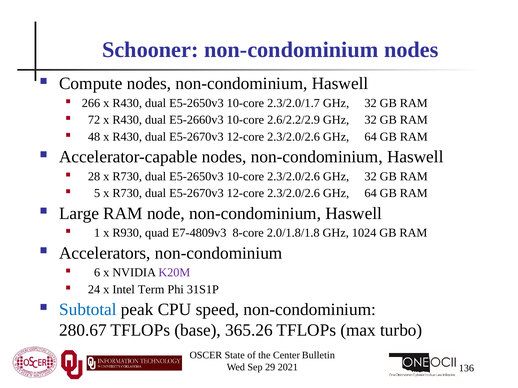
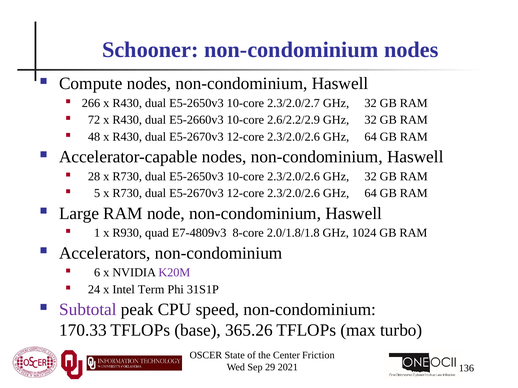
2.3/2.0/1.7: 2.3/2.0/1.7 -> 2.3/2.0/2.7 (294, 103)
Subtotal colour: blue -> purple (88, 310)
280.67: 280.67 -> 170.33 (83, 331)
Bulletin: Bulletin -> Friction (318, 356)
